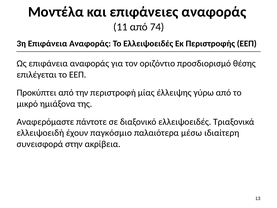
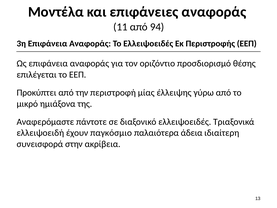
74: 74 -> 94 (157, 27)
μέσω: μέσω -> άδεια (192, 133)
